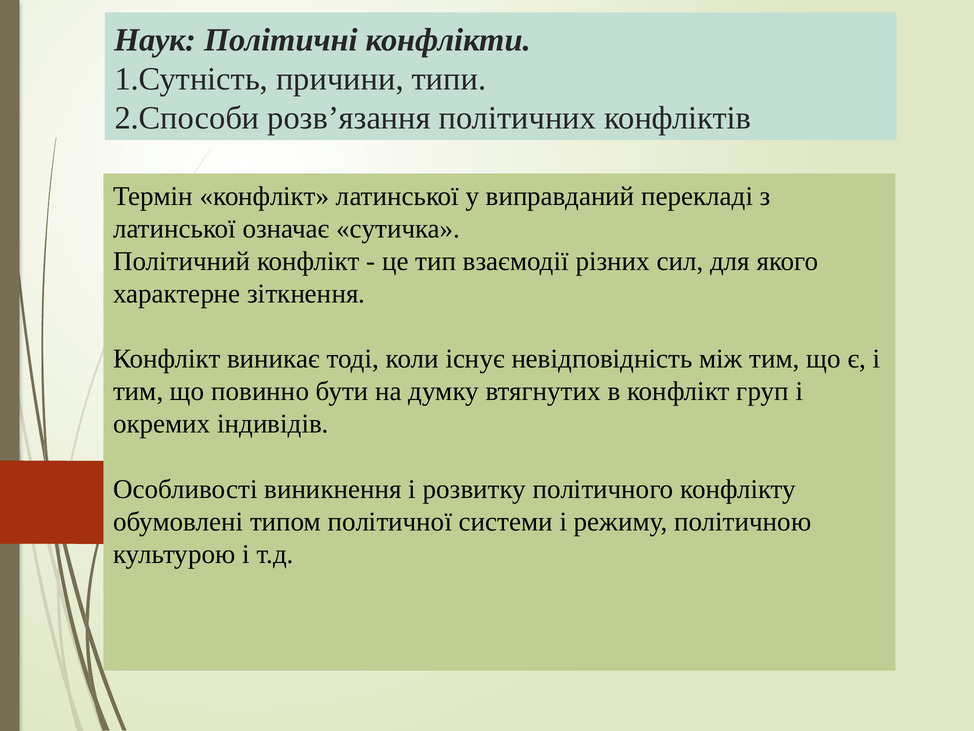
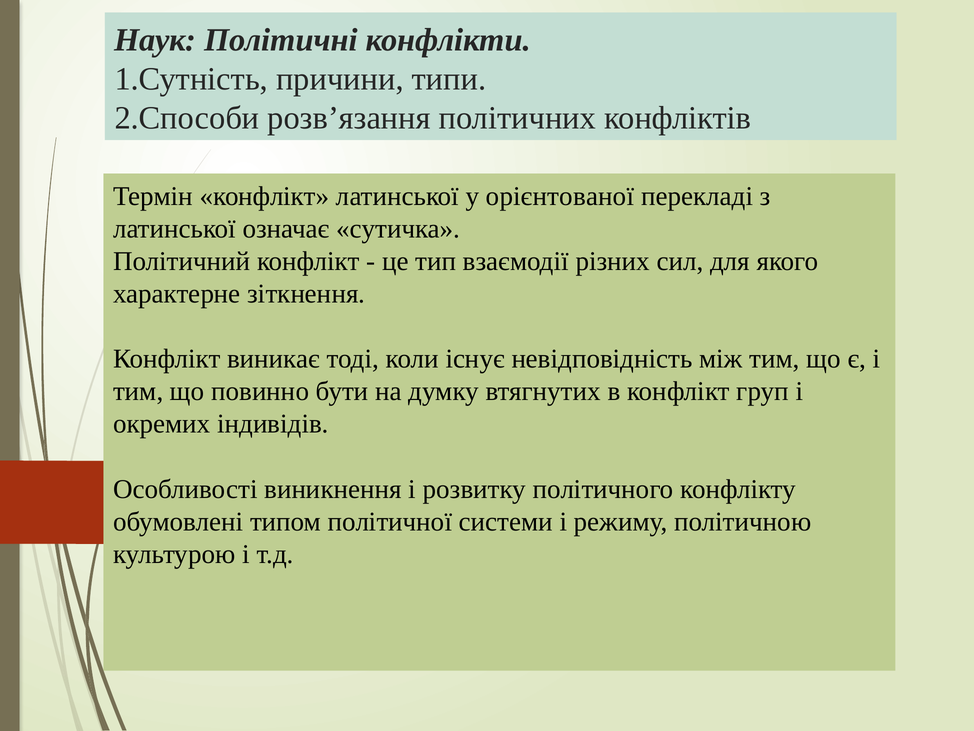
виправданий: виправданий -> орієнтованої (560, 196)
